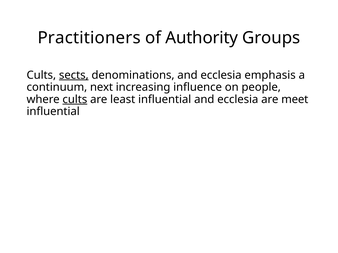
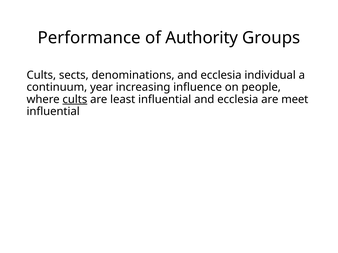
Practitioners: Practitioners -> Performance (89, 38)
sects underline: present -> none (74, 75)
emphasis: emphasis -> individual (270, 75)
next: next -> year (102, 87)
